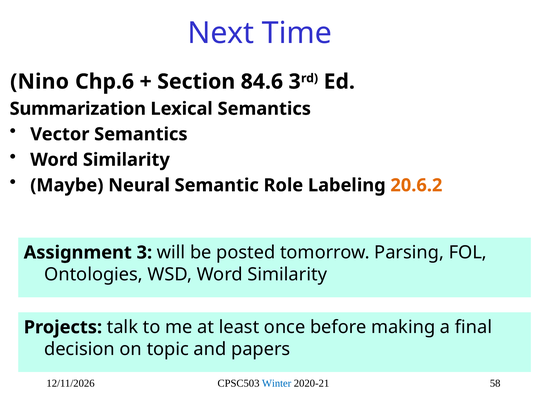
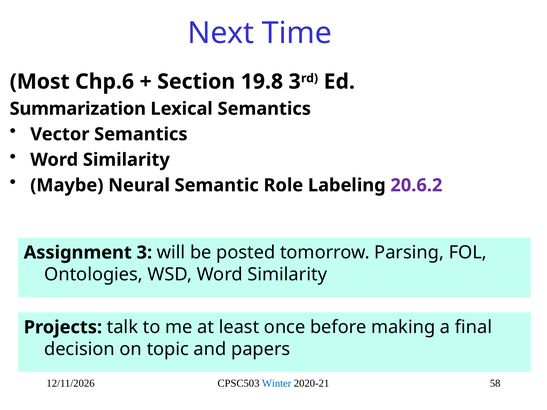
Nino: Nino -> Most (40, 82)
84.6: 84.6 -> 19.8 (262, 82)
20.6.2 colour: orange -> purple (416, 185)
